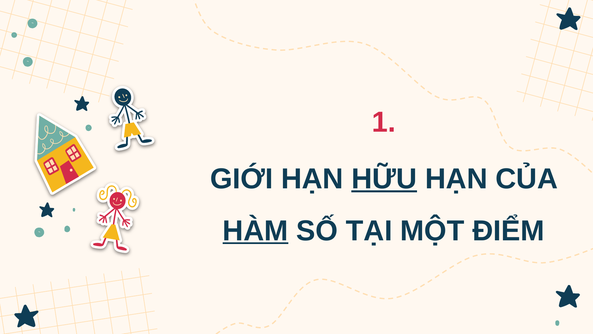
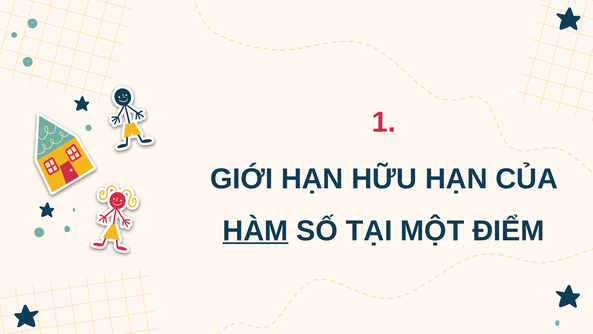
HỮU underline: present -> none (384, 179)
